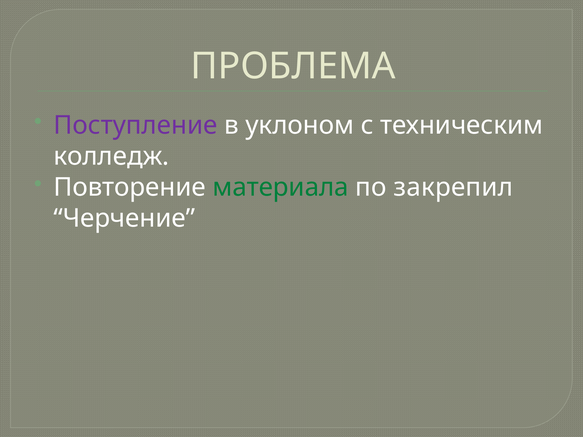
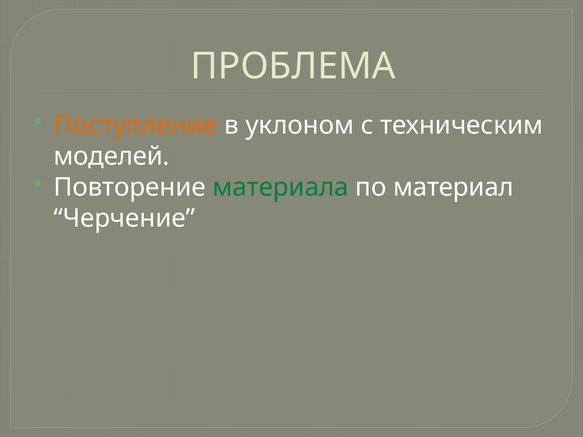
Поступление colour: purple -> orange (135, 125)
колледж: колледж -> моделей (111, 156)
закрепил: закрепил -> материал (454, 187)
